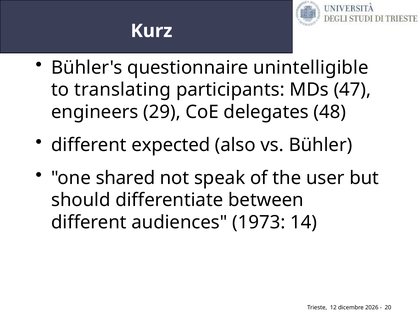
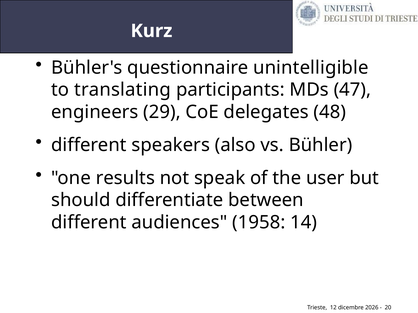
expected: expected -> speakers (171, 145)
shared: shared -> results (125, 178)
1973: 1973 -> 1958 (259, 223)
